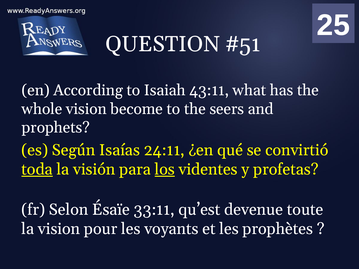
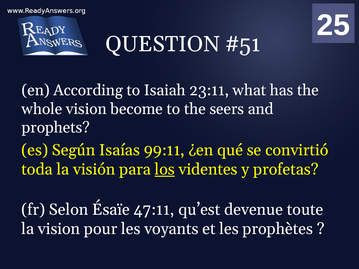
43:11: 43:11 -> 23:11 (209, 90)
24:11: 24:11 -> 99:11 (164, 150)
toda underline: present -> none (37, 170)
33:11: 33:11 -> 47:11 (154, 210)
